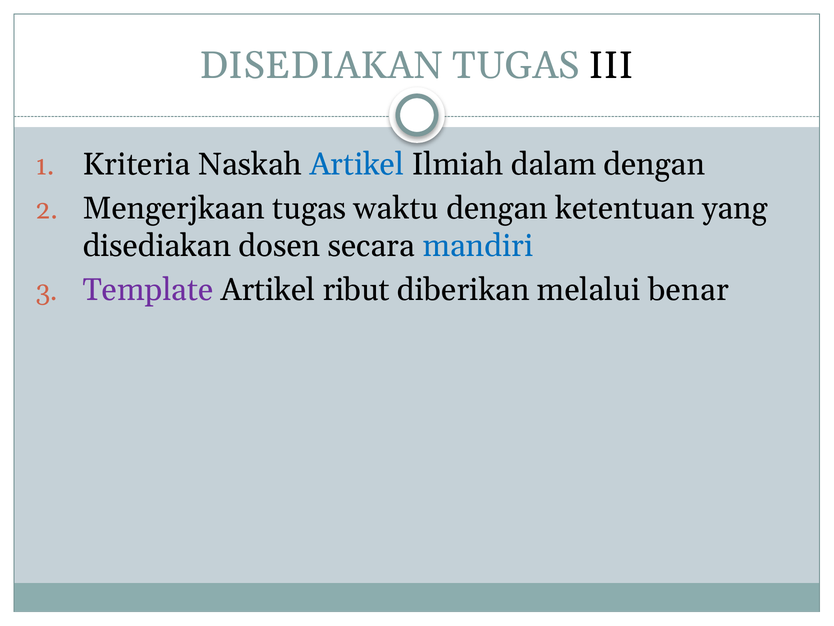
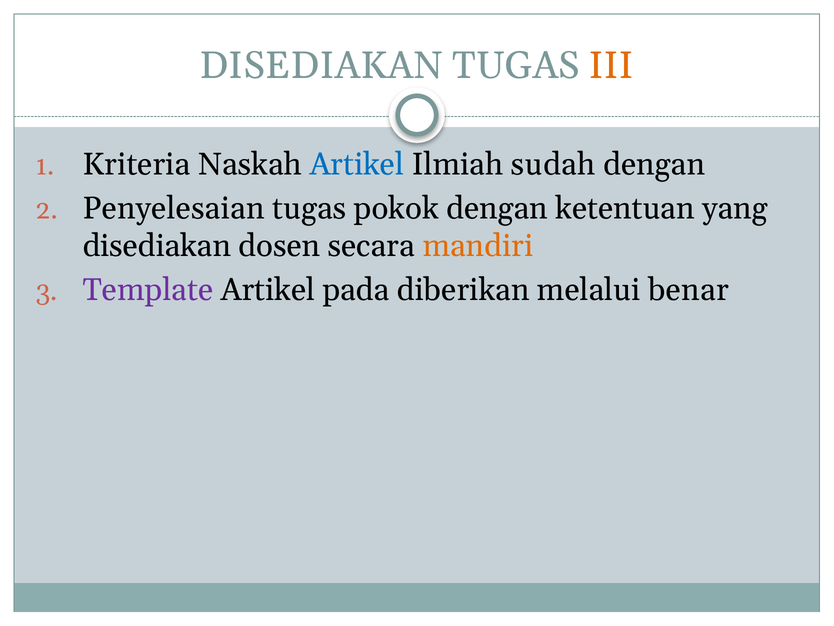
III colour: black -> orange (611, 66)
dalam: dalam -> sudah (553, 164)
Mengerjkaan: Mengerjkaan -> Penyelesaian (174, 208)
waktu: waktu -> pokok (396, 208)
mandiri colour: blue -> orange (478, 246)
ribut: ribut -> pada (356, 290)
